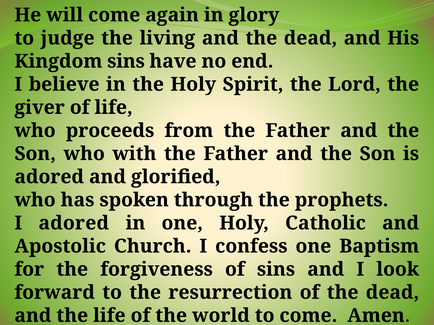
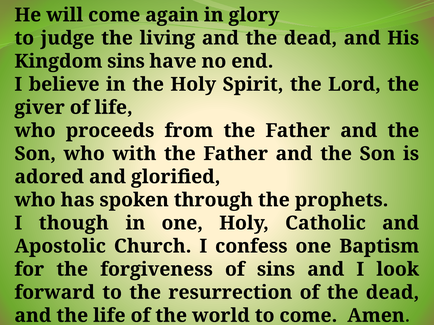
I adored: adored -> though (74, 223)
